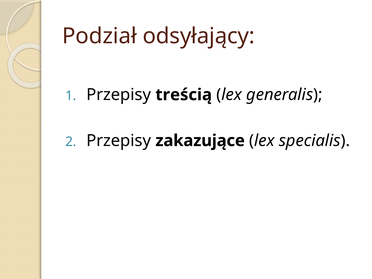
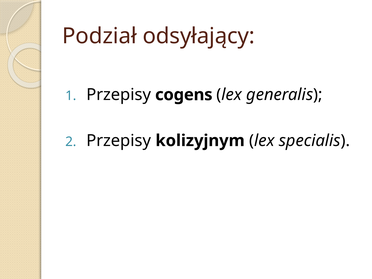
treścią: treścią -> cogens (184, 95)
zakazujące: zakazujące -> kolizyjnym (200, 141)
